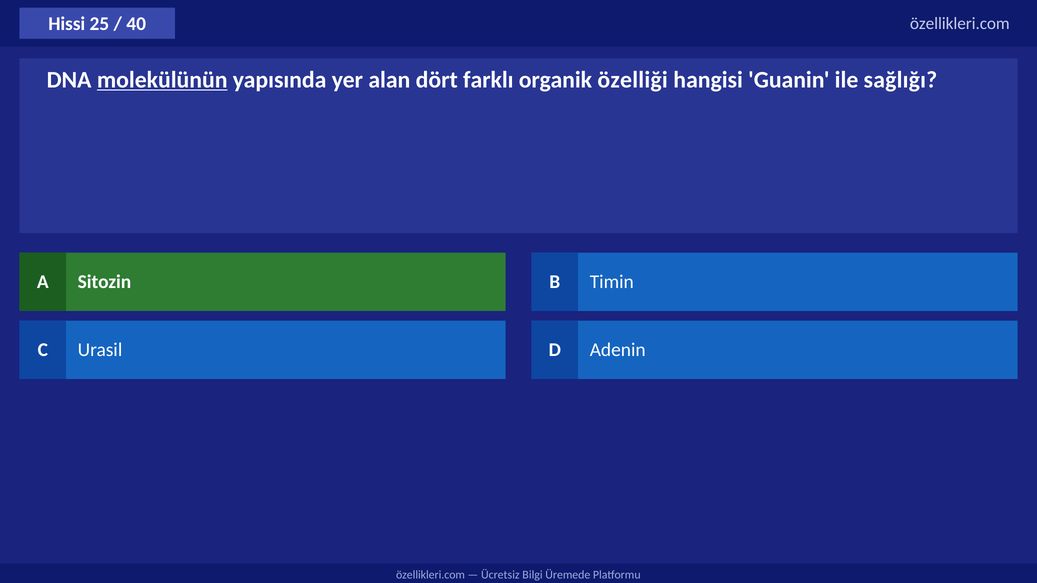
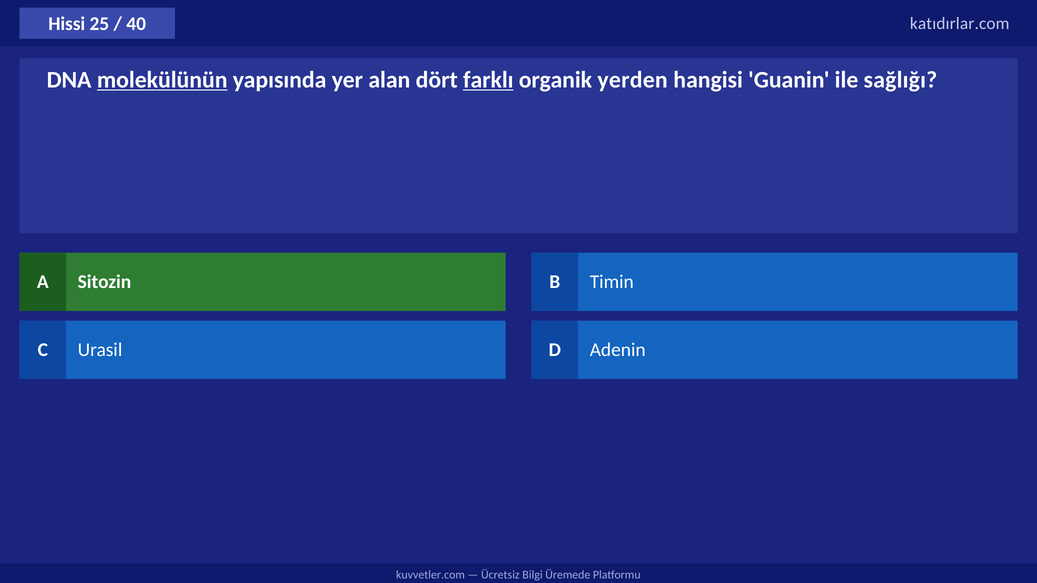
40 özellikleri.com: özellikleri.com -> katıdırlar.com (960, 24)
farklı underline: none -> present (488, 80)
özelliği: özelliği -> yerden (633, 80)
özellikleri.com: özellikleri.com -> kuvvetler.com (430, 575)
